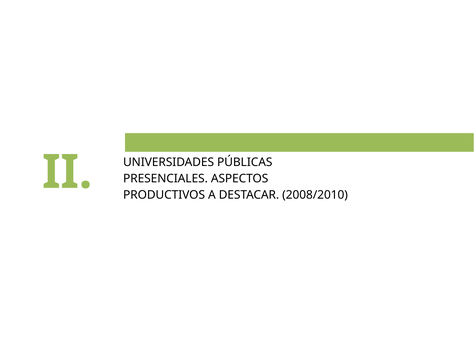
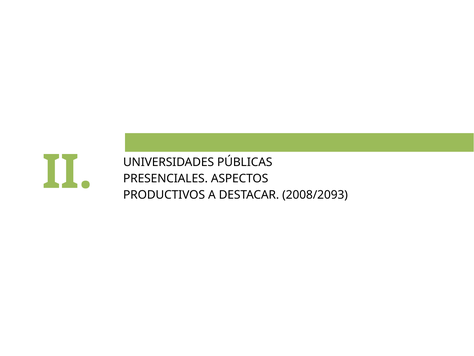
2008/2010: 2008/2010 -> 2008/2093 (315, 195)
